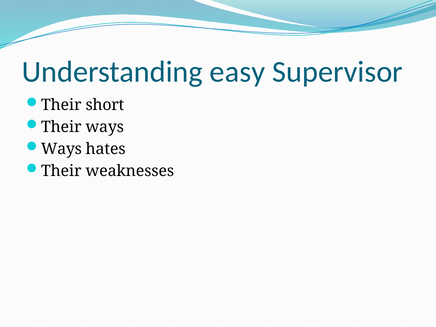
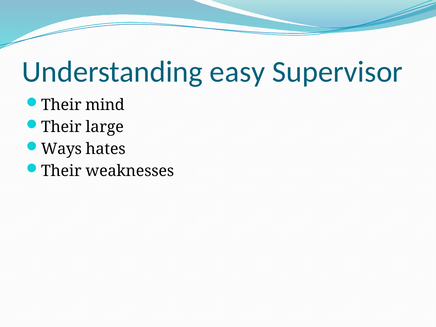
short: short -> mind (105, 105)
Their ways: ways -> large (105, 127)
